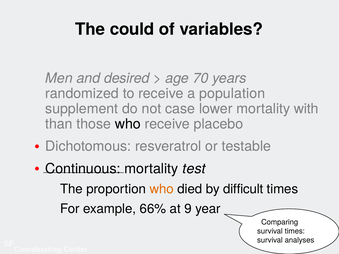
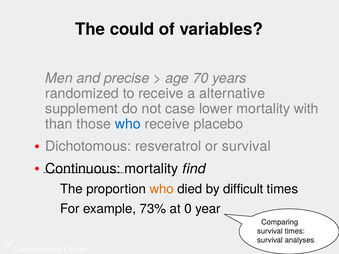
desired: desired -> precise (127, 78)
population: population -> alternative (232, 94)
who colour: black -> blue (128, 124)
or testable: testable -> survival (246, 146)
test: test -> find (194, 169)
66%: 66% -> 73% (153, 209)
9: 9 -> 0 (188, 209)
